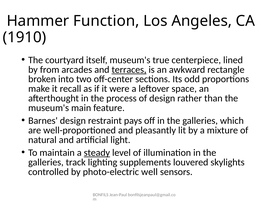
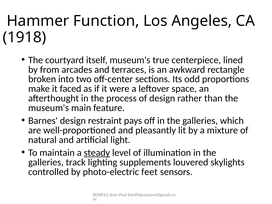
1910: 1910 -> 1918 (24, 37)
terraces underline: present -> none (129, 70)
recall: recall -> faced (71, 89)
well: well -> feet (149, 172)
